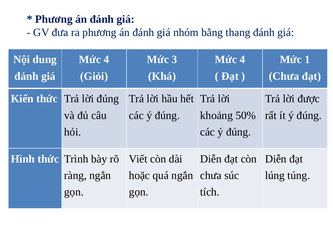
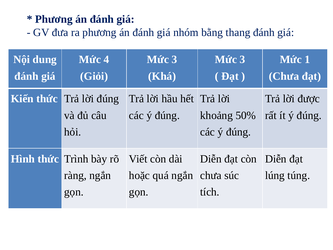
4: 4 -> 3 (242, 59)
